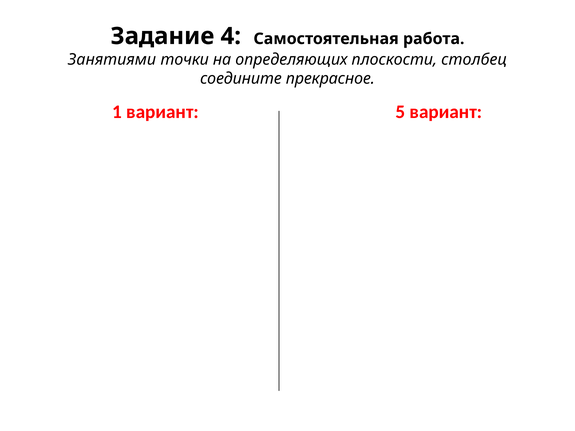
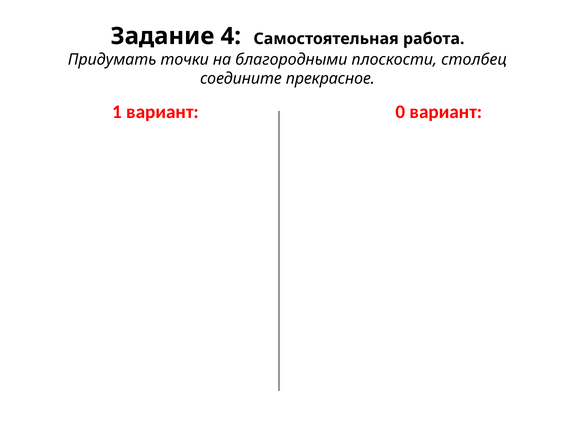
Занятиями: Занятиями -> Придумать (112, 60)
определяющих: определяющих -> благородными (291, 60)
5: 5 -> 0 (400, 112)
